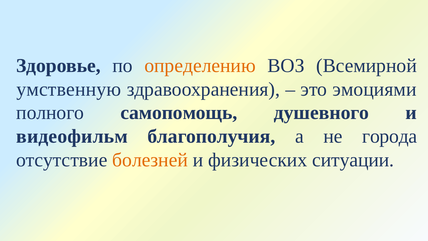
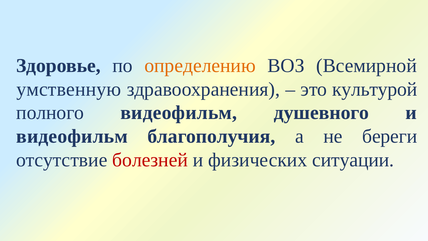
эмоциями: эмоциями -> культурой (375, 89)
полного самопомощь: самопомощь -> видеофильм (179, 113)
города: города -> береги (390, 136)
болезней colour: orange -> red (150, 160)
